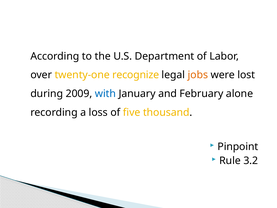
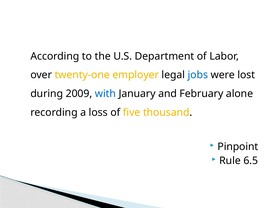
recognize: recognize -> employer (136, 75)
jobs colour: orange -> blue (198, 75)
3.2: 3.2 -> 6.5 (251, 161)
